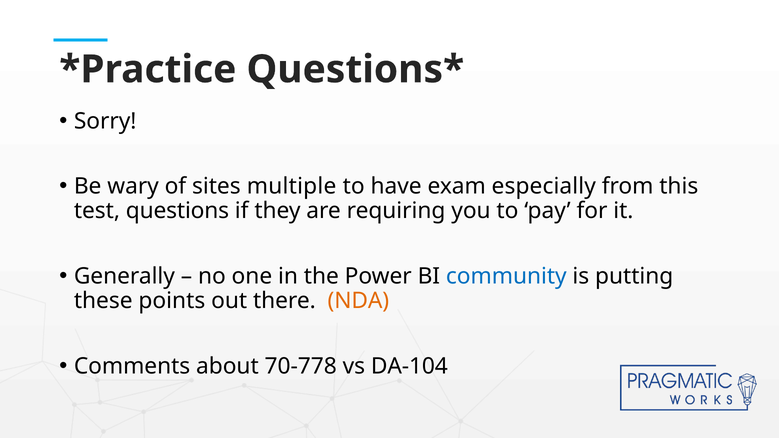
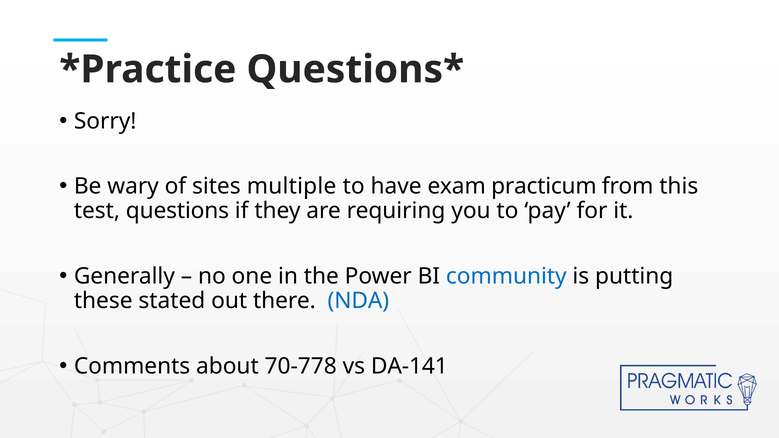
especially: especially -> practicum (544, 186)
points: points -> stated (172, 301)
NDA colour: orange -> blue (358, 301)
DA-104: DA-104 -> DA-141 (409, 366)
